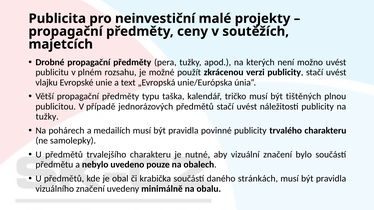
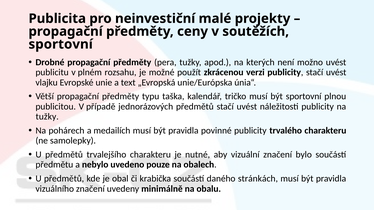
majetcích: majetcích -> sportovní (61, 44)
být tištěných: tištěných -> sportovní (304, 97)
